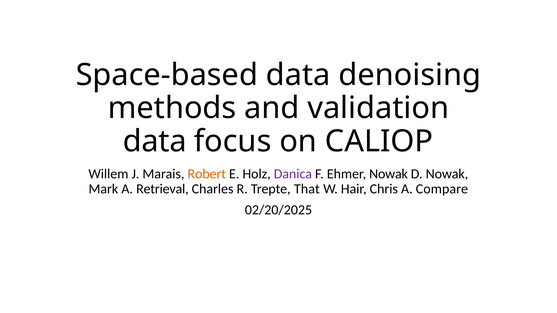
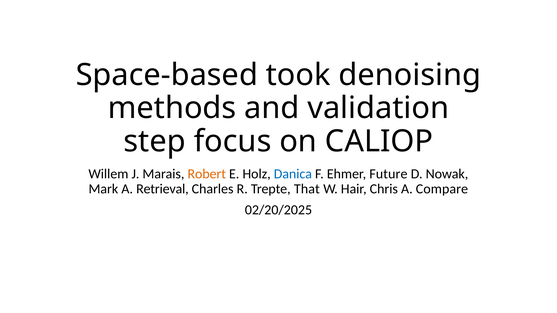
Space-based data: data -> took (298, 75)
data: data -> step (155, 141)
Danica colour: purple -> blue (293, 174)
Ehmer Nowak: Nowak -> Future (388, 174)
